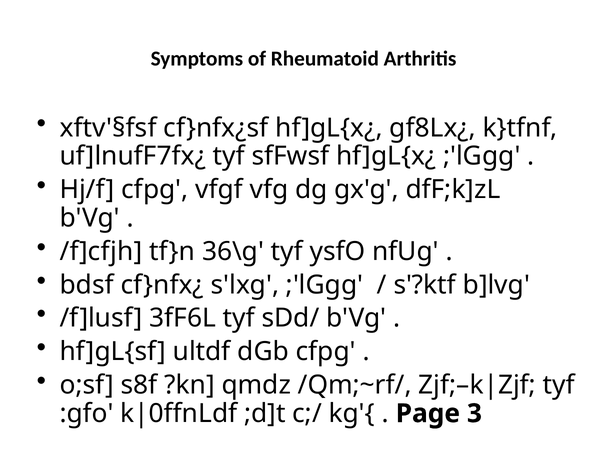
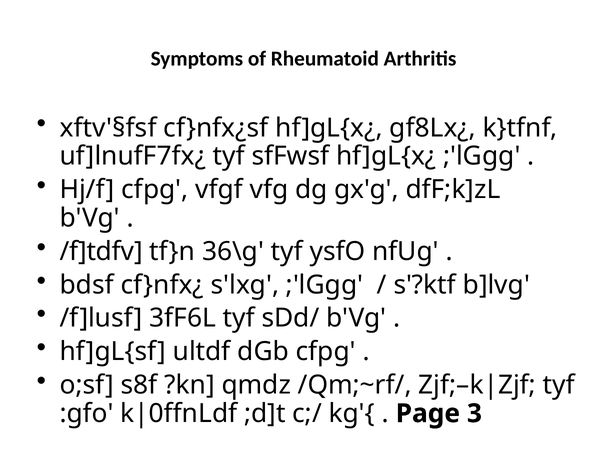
/f]cfjh: /f]cfjh -> /f]tdfv (101, 252)
